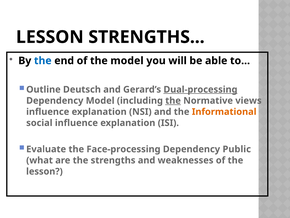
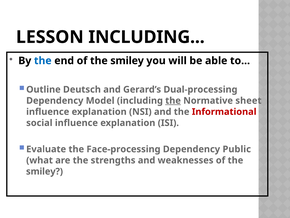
LESSON STRENGTHS: STRENGTHS -> INCLUDING (147, 37)
end of the model: model -> smiley (127, 61)
Dual-processing underline: present -> none (200, 89)
views: views -> sheet (248, 100)
Informational colour: orange -> red (224, 112)
lesson: lesson -> smiley (44, 171)
